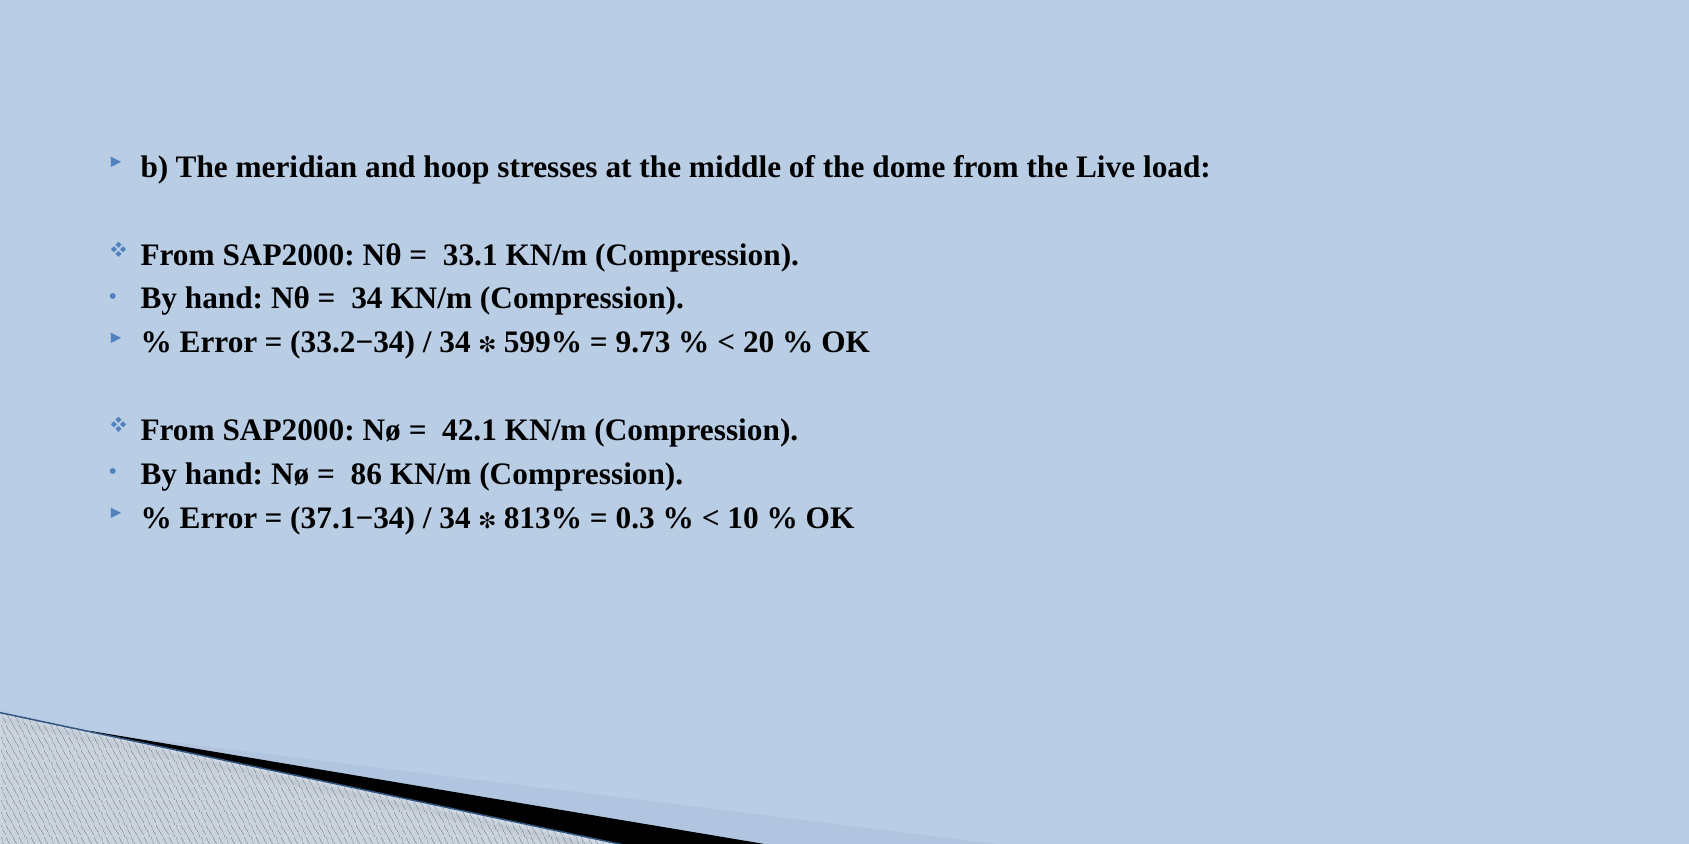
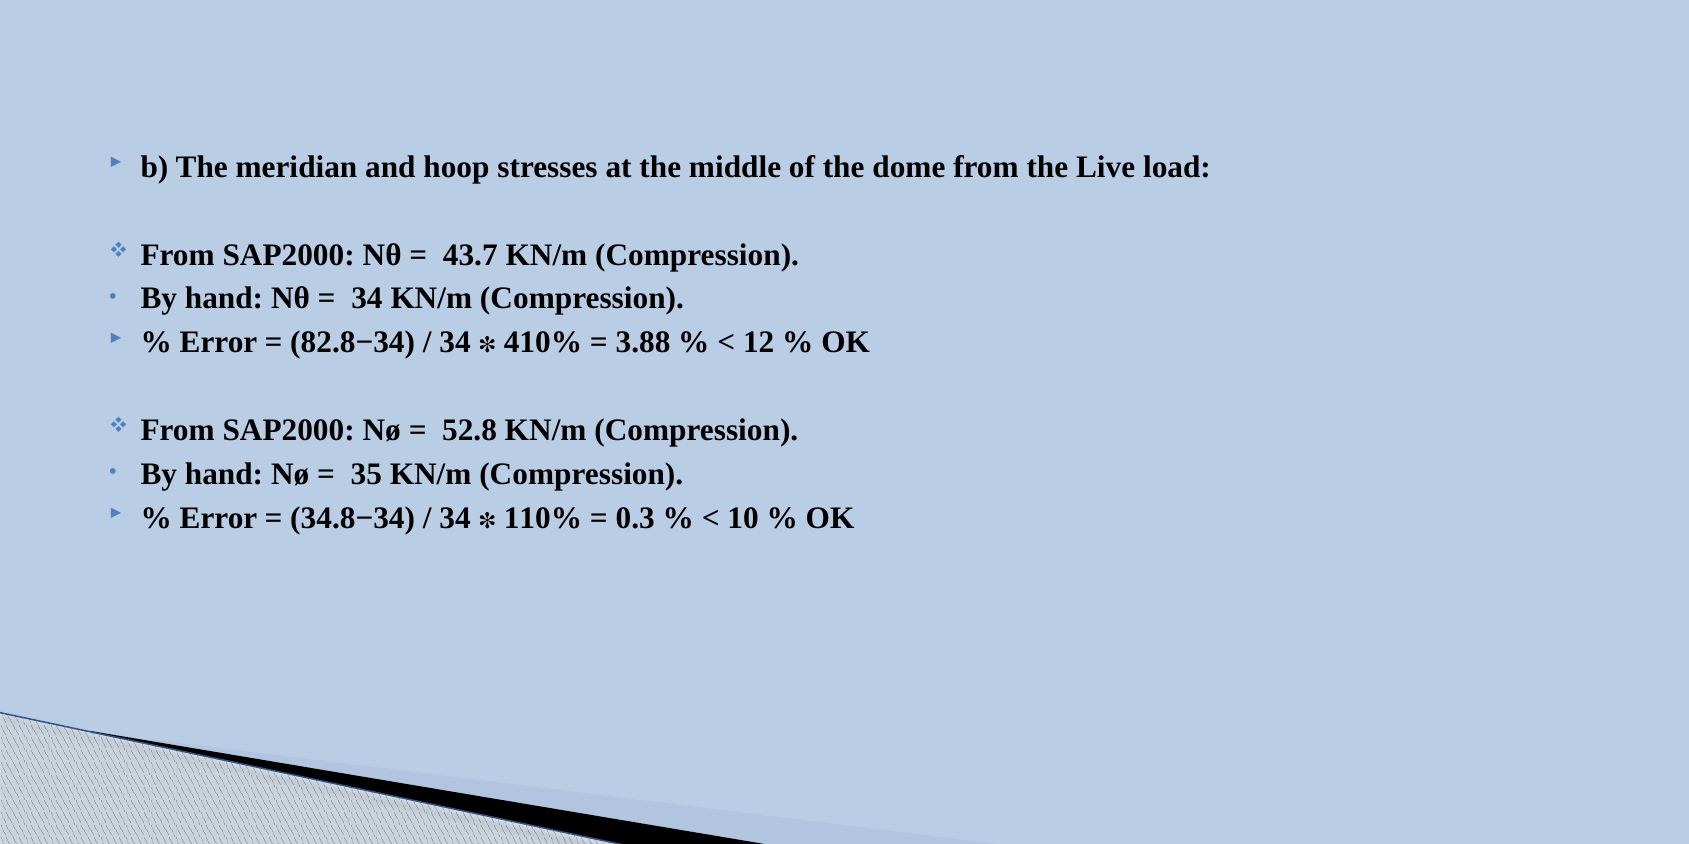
33.1: 33.1 -> 43.7 (470, 255)
33.2−34: 33.2−34 -> 82.8−34 (353, 343)
599%: 599% -> 410% (543, 343)
9.73: 9.73 -> 3.88 (643, 343)
20: 20 -> 12 (759, 343)
42.1: 42.1 -> 52.8 (470, 430)
86: 86 -> 35 (366, 474)
37.1−34: 37.1−34 -> 34.8−34 (353, 518)
813%: 813% -> 110% (543, 518)
